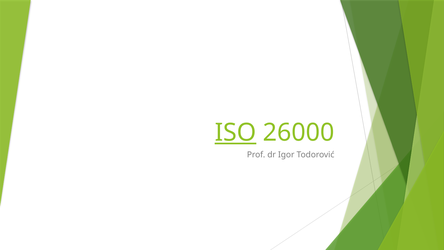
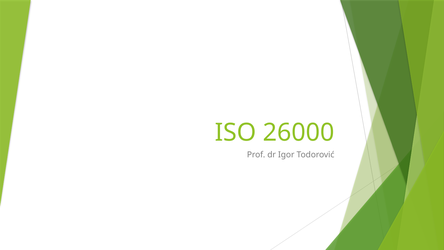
ISO underline: present -> none (236, 133)
